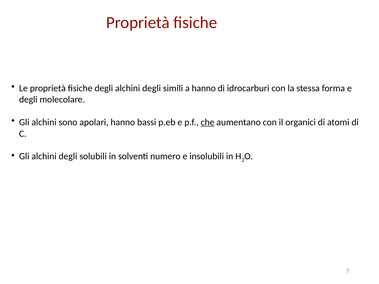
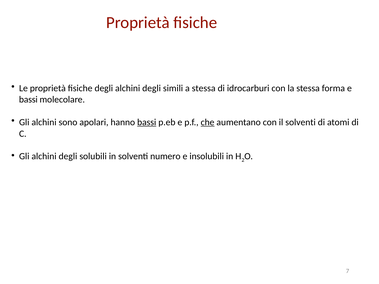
a hanno: hanno -> stessa (204, 88)
degli: degli -> bassi (28, 100)
bassi underline: none -> present (147, 122)
il organici: organici -> solventi (301, 122)
